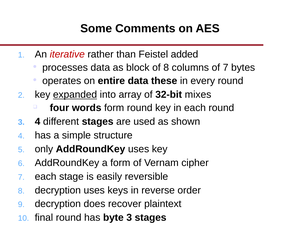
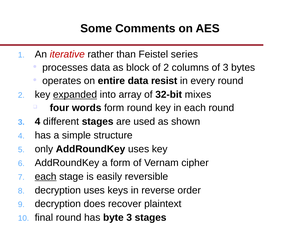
added: added -> series (184, 54)
of 8: 8 -> 2 (166, 68)
of 7: 7 -> 3 (226, 68)
these: these -> resist (164, 81)
each underline: none -> present (46, 176)
